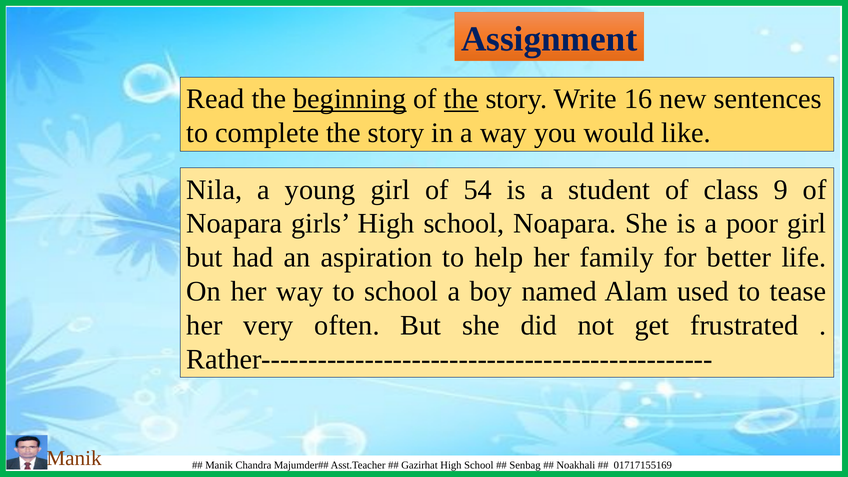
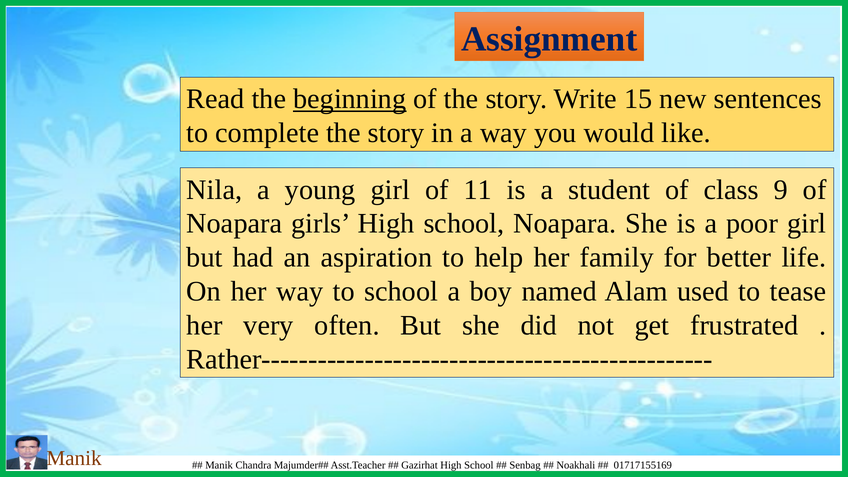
the underline: present -> none (461, 99)
16: 16 -> 15 (638, 99)
54: 54 -> 11 (478, 190)
